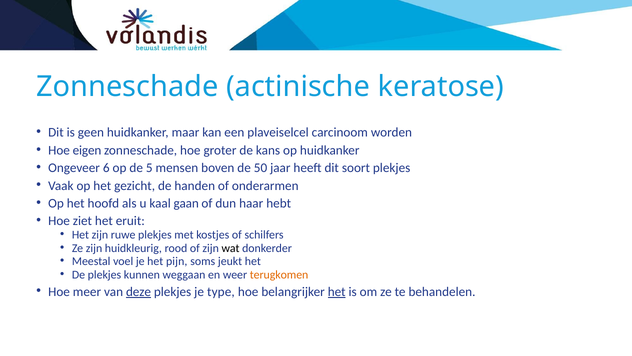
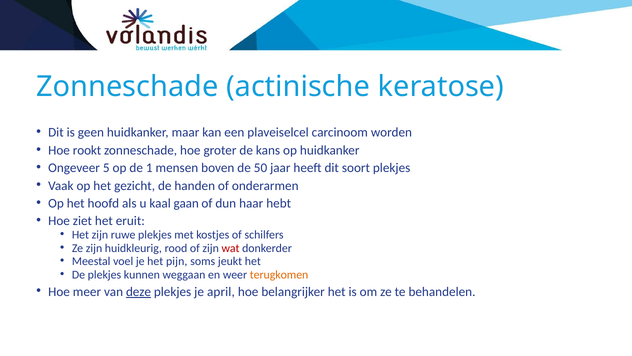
eigen: eigen -> rookt (87, 150)
6: 6 -> 5 (106, 168)
5: 5 -> 1 (149, 168)
wat colour: black -> red (231, 248)
type: type -> april (221, 291)
het underline: present -> none (337, 291)
